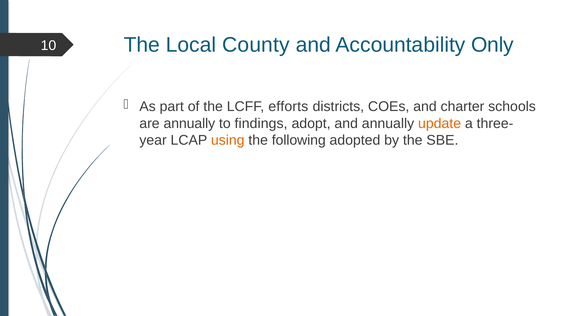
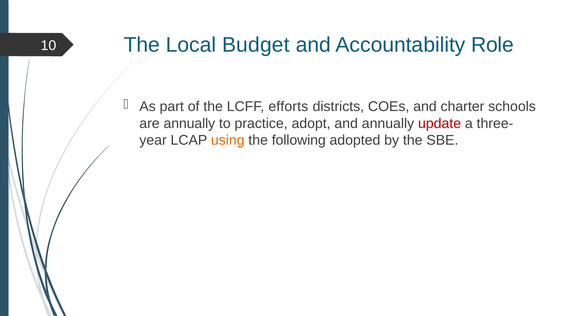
County: County -> Budget (256, 45)
Only: Only -> Role (492, 45)
findings: findings -> practice (261, 124)
update colour: orange -> red (440, 124)
